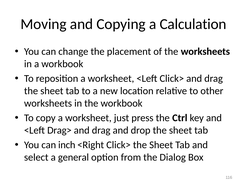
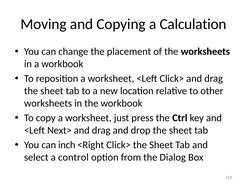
Drag>: Drag> -> Next> (59, 130)
general: general -> control (73, 157)
